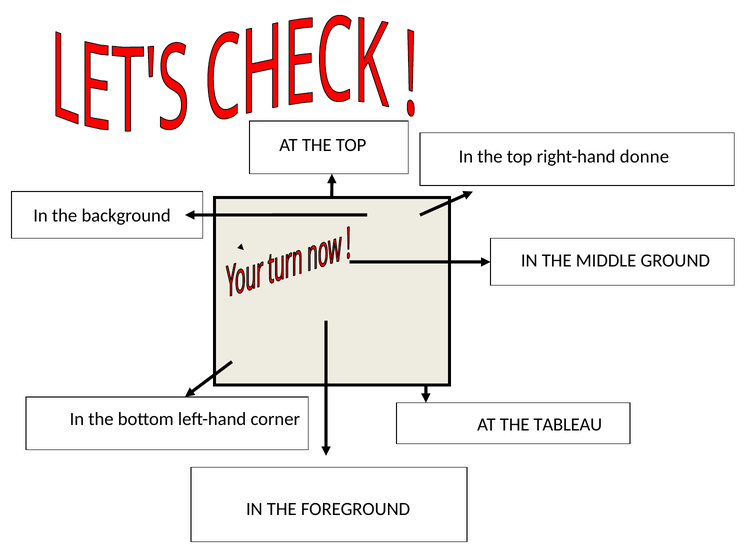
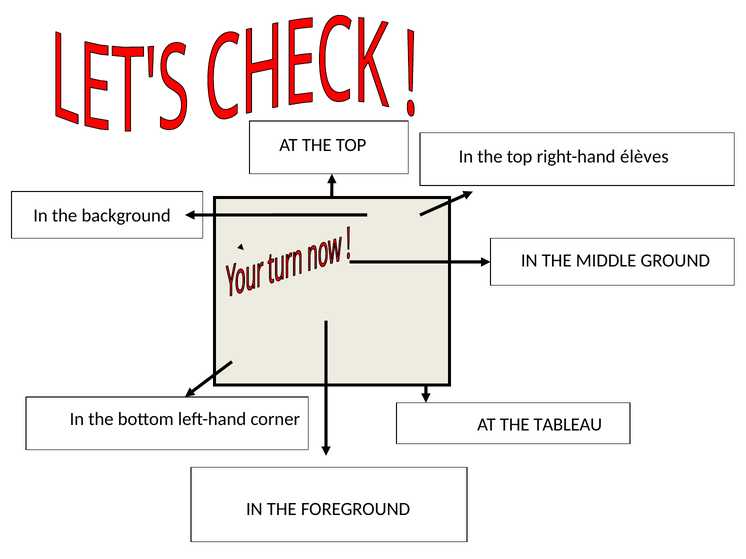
donne: donne -> élèves (644, 157)
